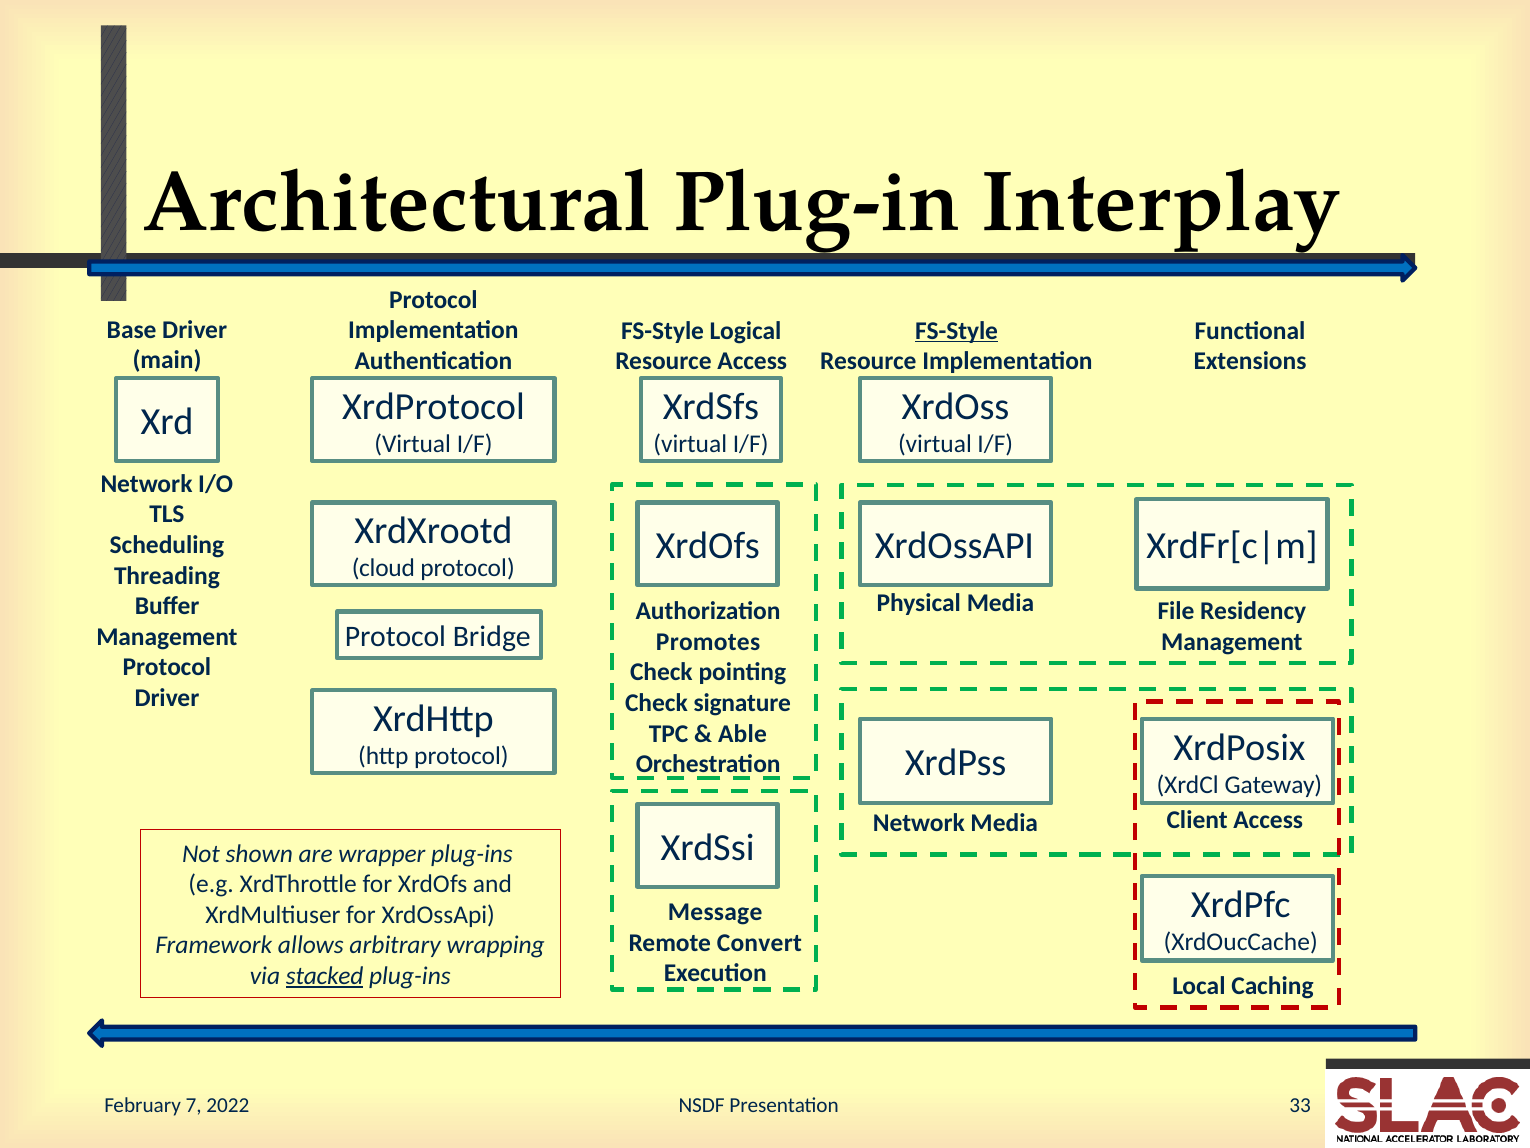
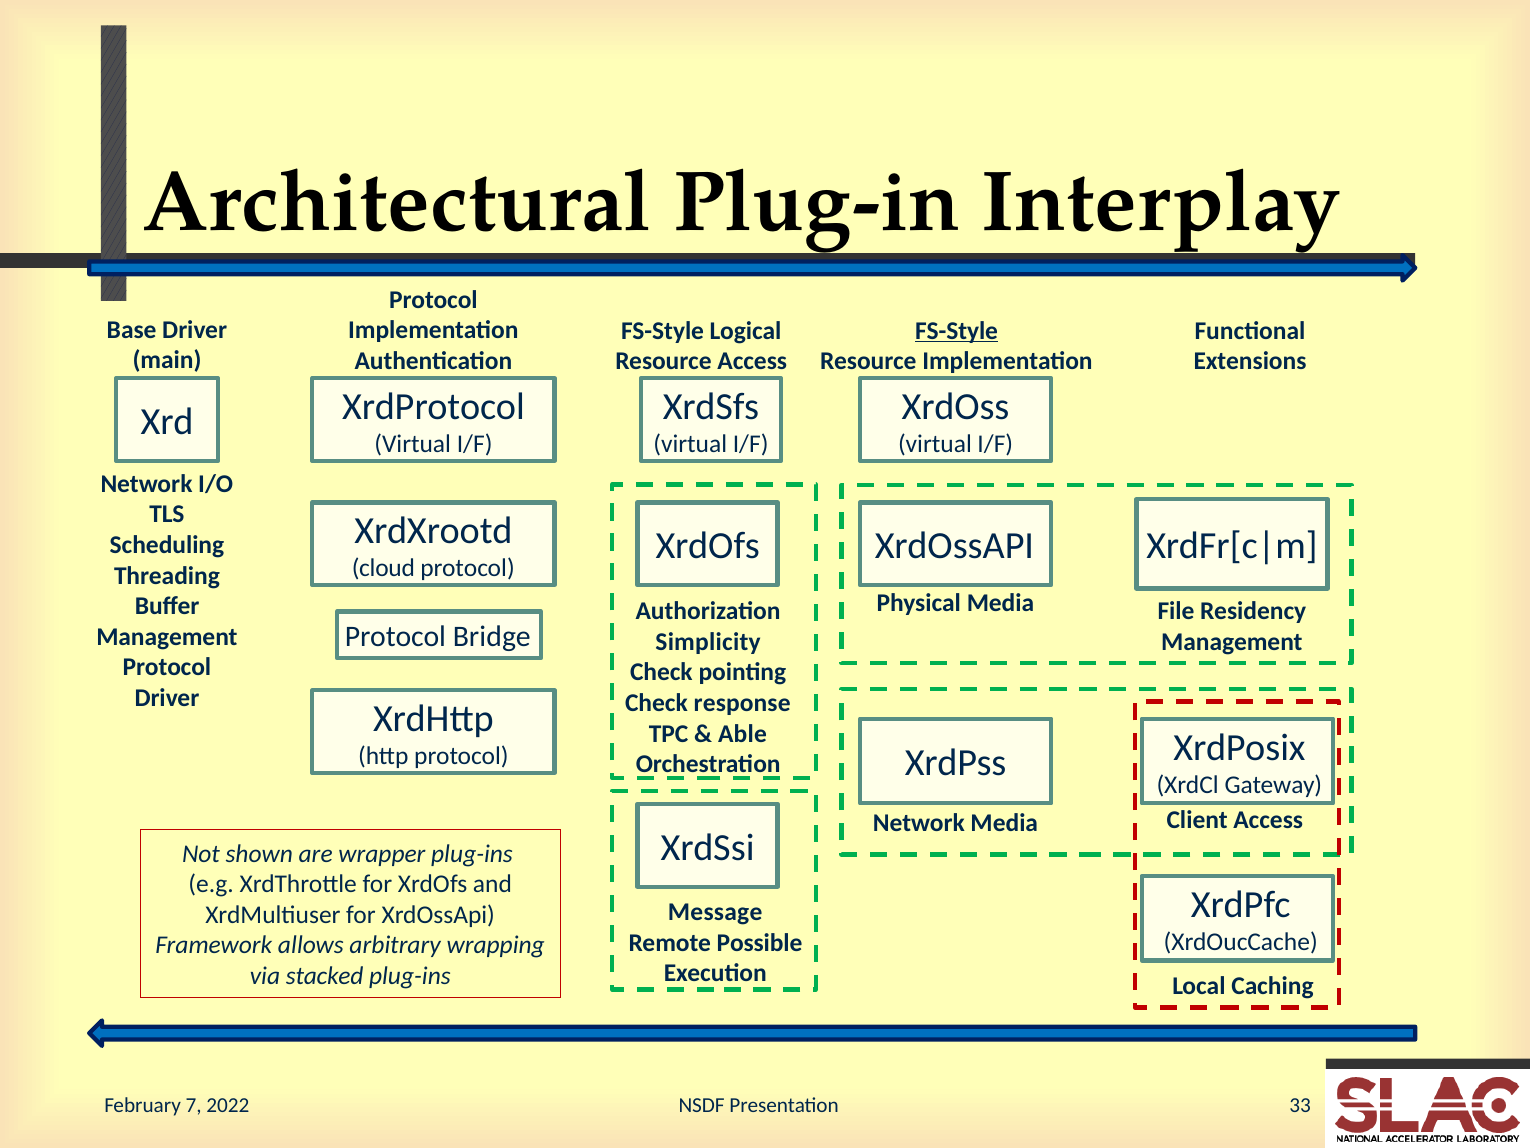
Promotes: Promotes -> Simplicity (708, 642)
signature: signature -> response (742, 703)
Convert: Convert -> Possible (760, 942)
stacked underline: present -> none (325, 976)
